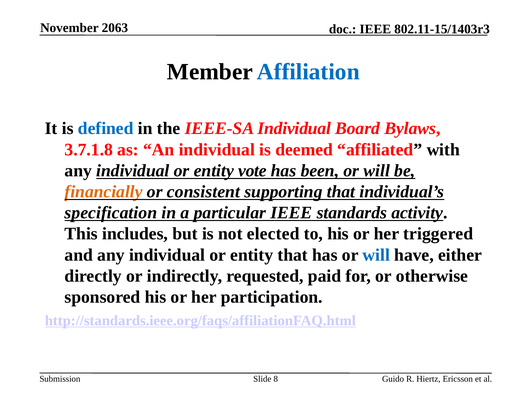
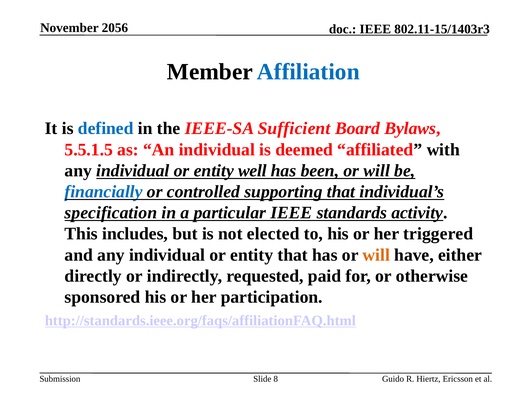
2063: 2063 -> 2056 (115, 28)
IEEE-SA Individual: Individual -> Sufficient (294, 129)
3.7.1.8: 3.7.1.8 -> 5.5.1.5 (89, 150)
vote: vote -> well (252, 171)
financially colour: orange -> blue (104, 192)
consistent: consistent -> controlled (204, 192)
will colour: blue -> orange (376, 255)
